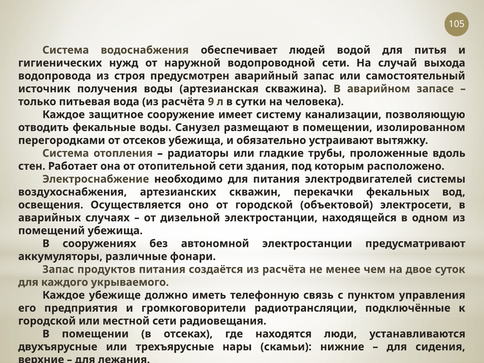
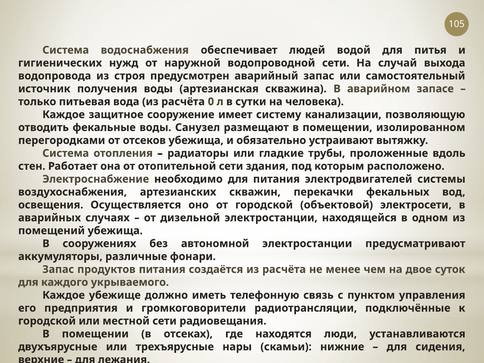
9: 9 -> 0 (211, 102)
